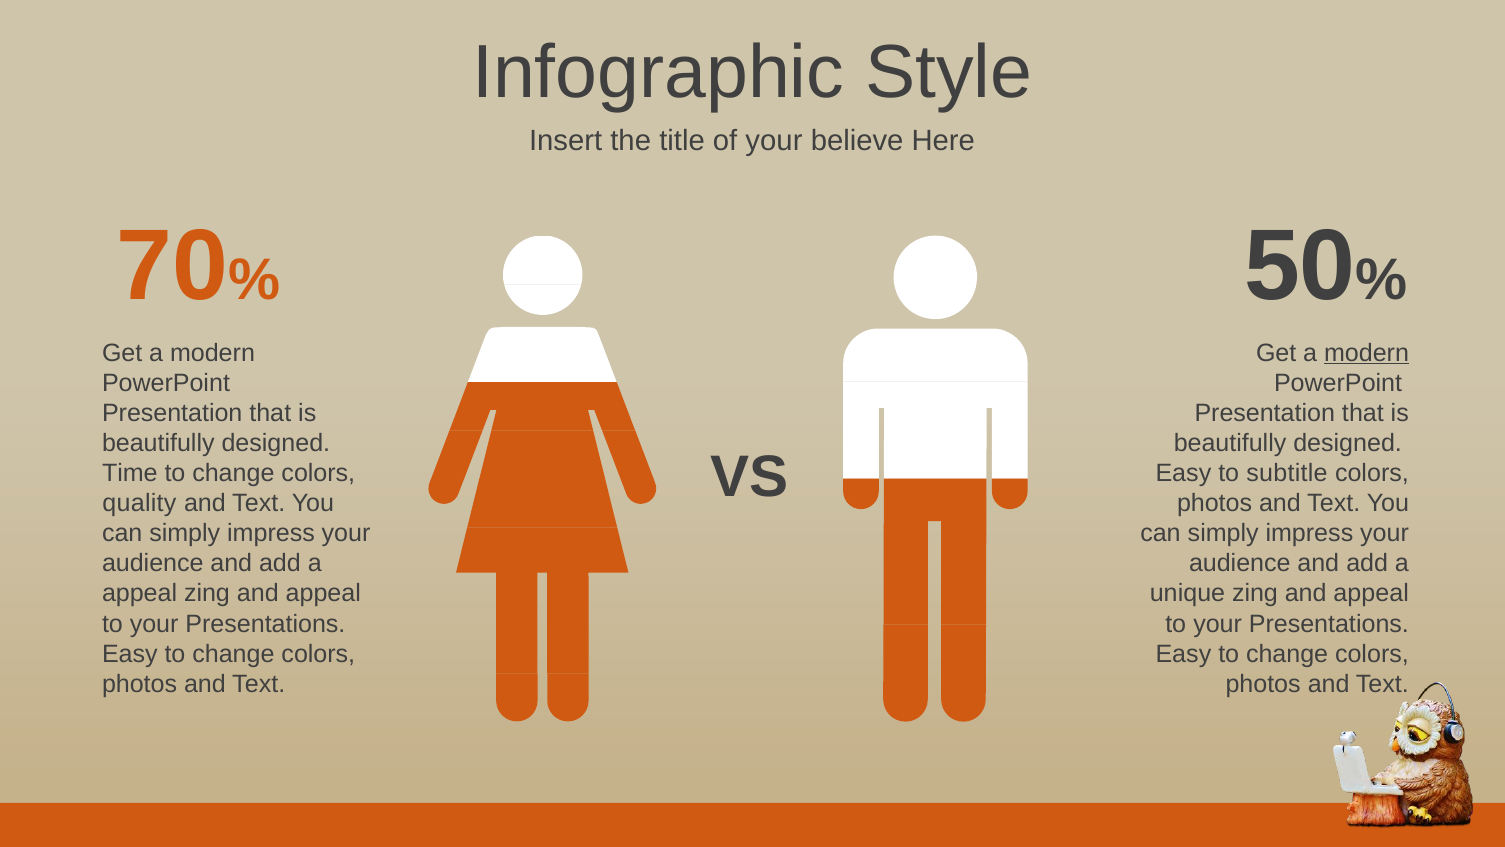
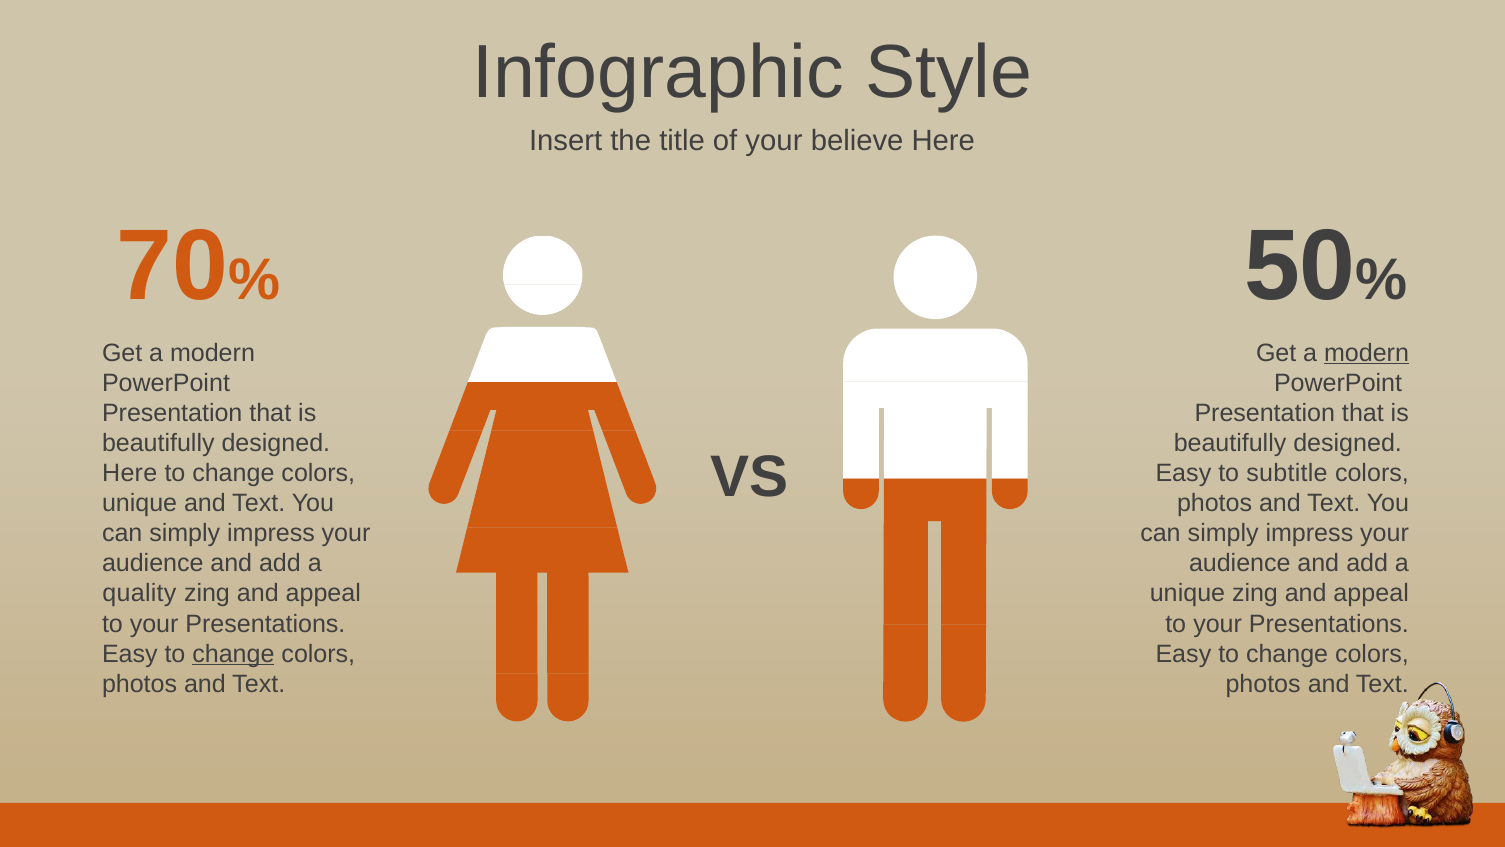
Time: Time -> Here (130, 473)
quality: quality -> unique (140, 503)
appeal: appeal -> quality (139, 593)
change underline: none -> present (233, 654)
